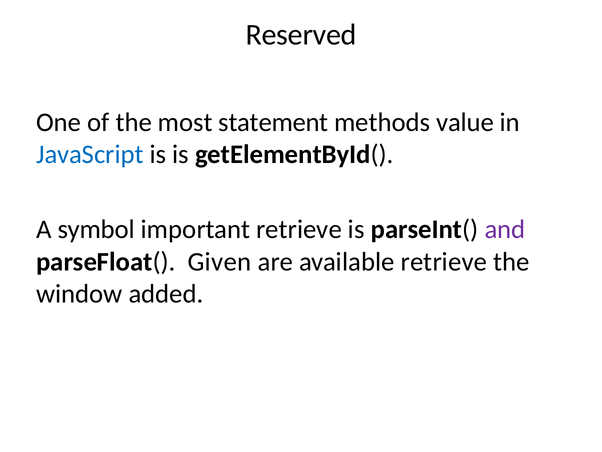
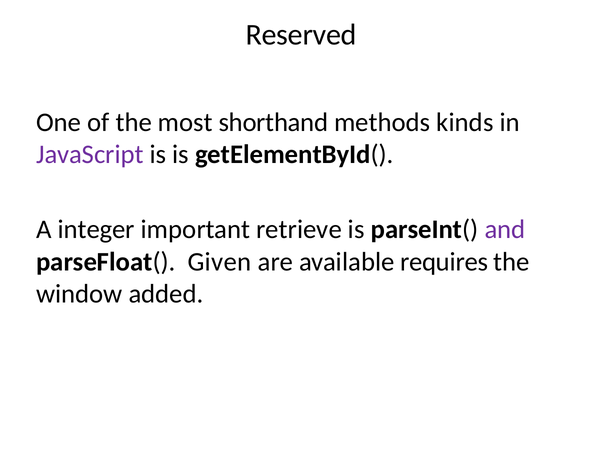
statement: statement -> shorthand (273, 122)
value: value -> kinds (465, 122)
JavaScript colour: blue -> purple (90, 154)
symbol: symbol -> integer (96, 229)
available retrieve: retrieve -> requires (444, 261)
